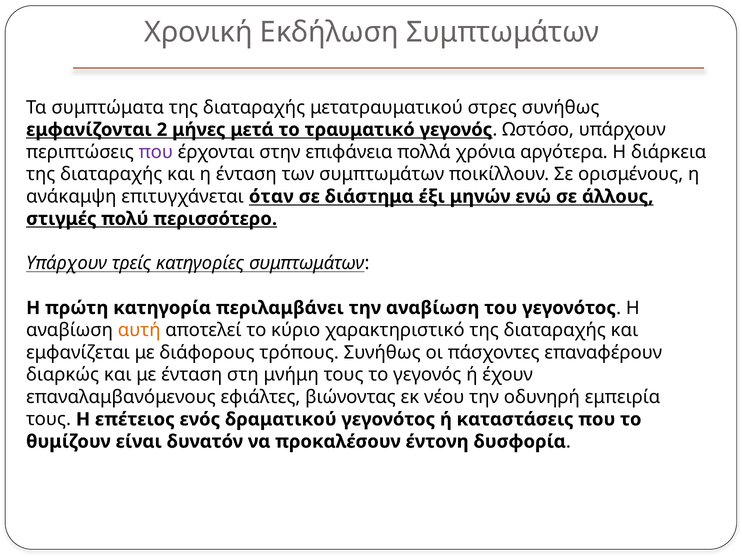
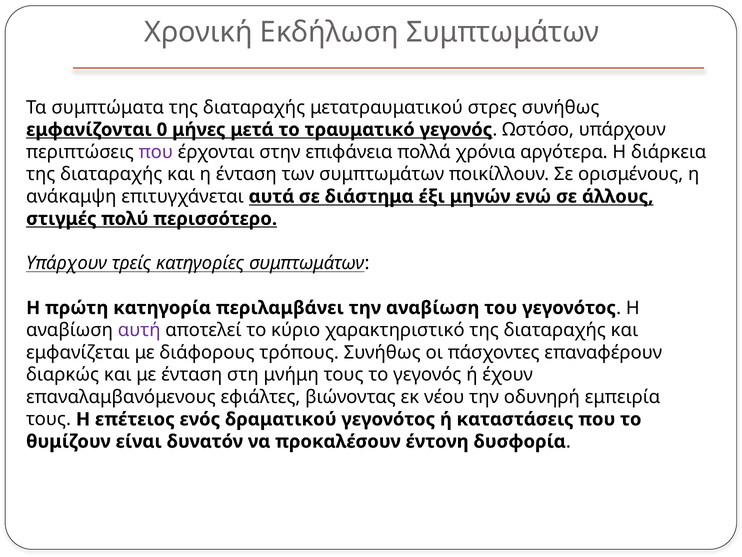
2: 2 -> 0 (162, 130)
όταν: όταν -> αυτά (271, 196)
αυτή colour: orange -> purple (139, 330)
